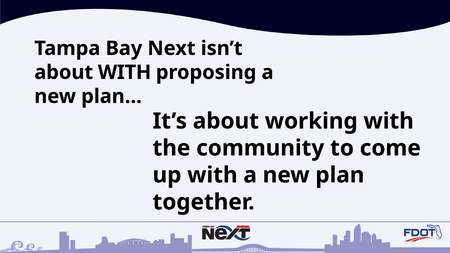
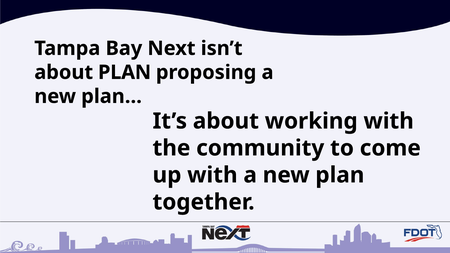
about WITH: WITH -> PLAN (125, 72)
